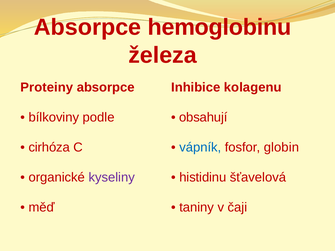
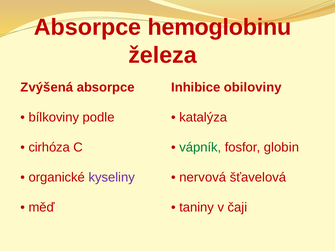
Proteiny: Proteiny -> Zvýšená (47, 87)
kolagenu: kolagenu -> obiloviny (253, 87)
obsahují: obsahují -> katalýza (203, 117)
vápník colour: blue -> green (200, 147)
histidinu: histidinu -> nervová (203, 178)
